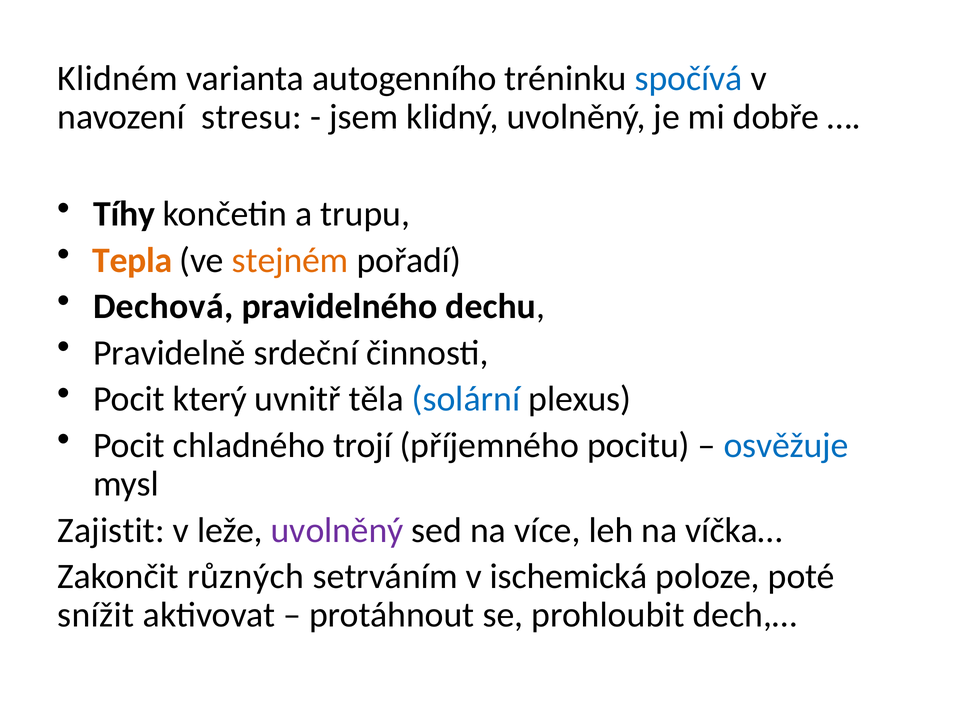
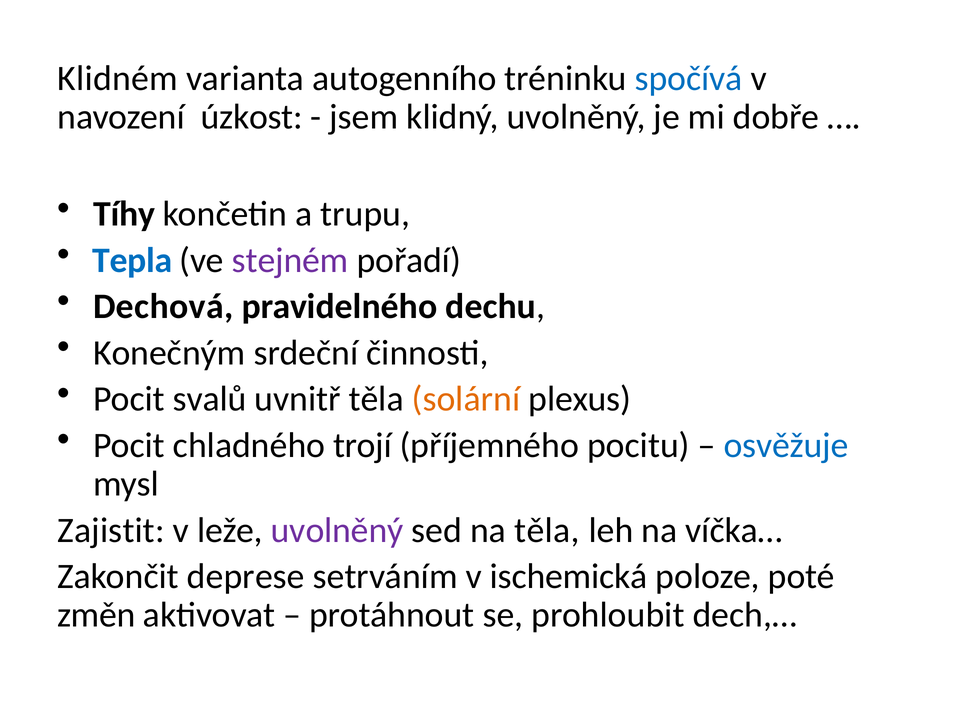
stresu: stresu -> úzkost (252, 117)
Tepla colour: orange -> blue (132, 260)
stejném colour: orange -> purple (290, 260)
Pravidelně: Pravidelně -> Konečným (169, 353)
který: který -> svalů (210, 399)
solární colour: blue -> orange (466, 399)
na více: více -> těla (547, 531)
různých: různých -> deprese (246, 577)
snížit: snížit -> změn (96, 616)
